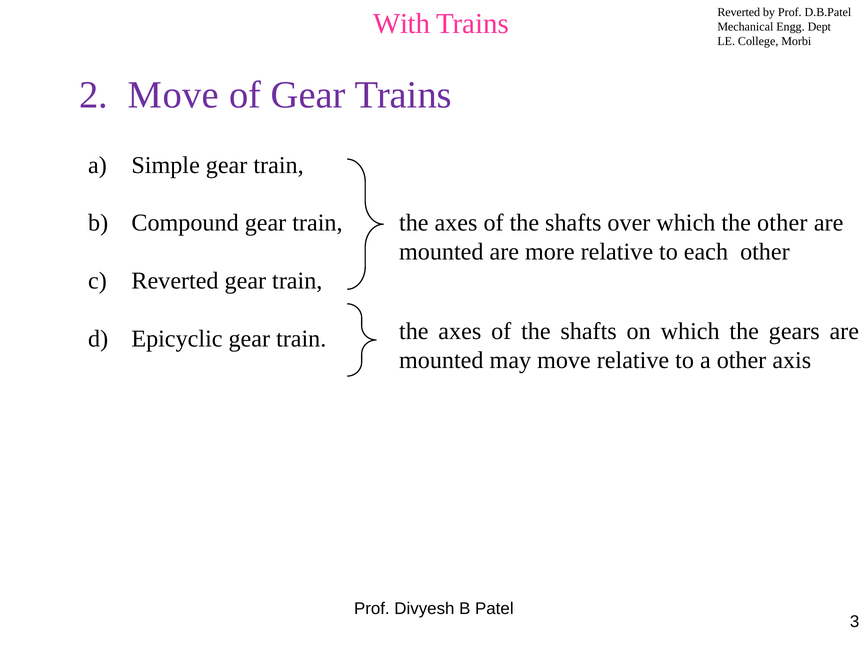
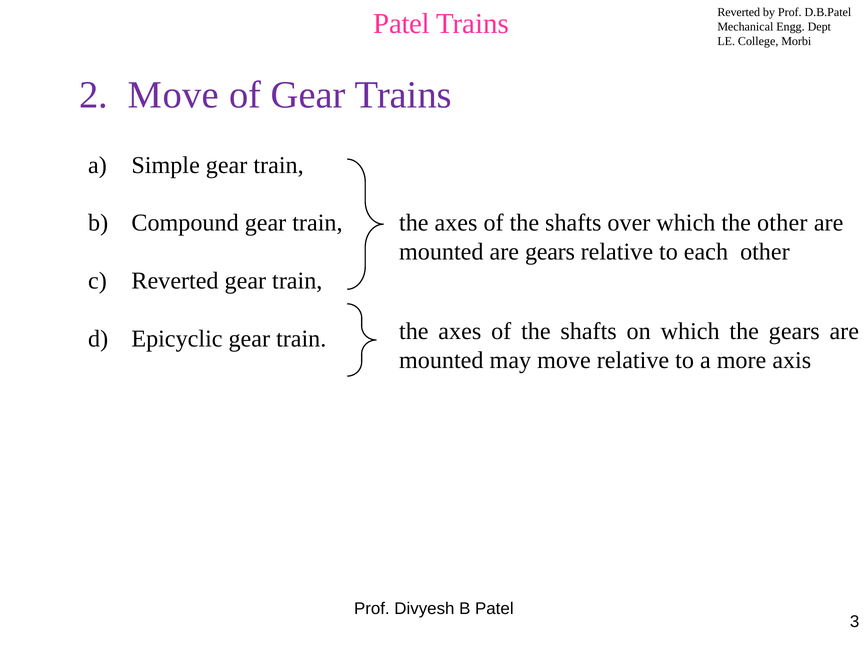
With: With -> Patel (402, 24)
are more: more -> gears (550, 252)
a other: other -> more (742, 360)
